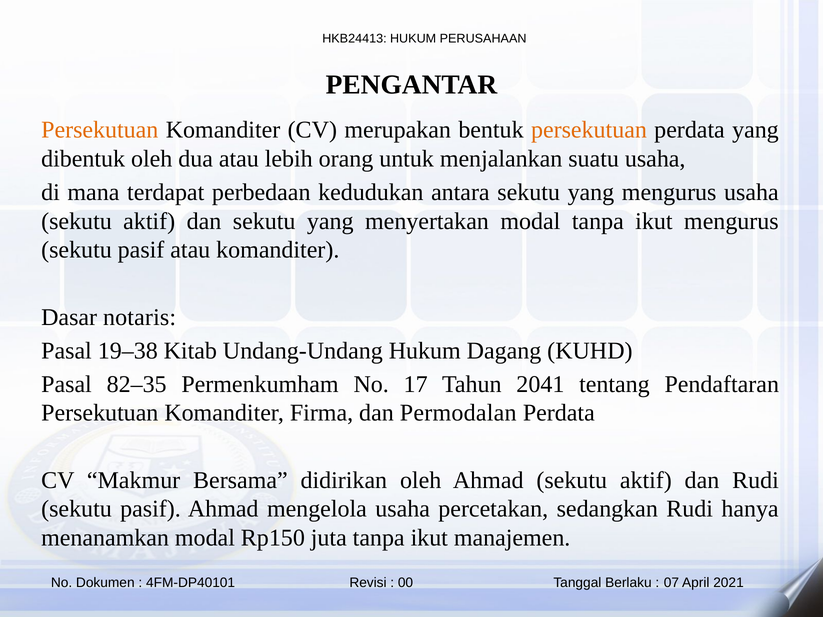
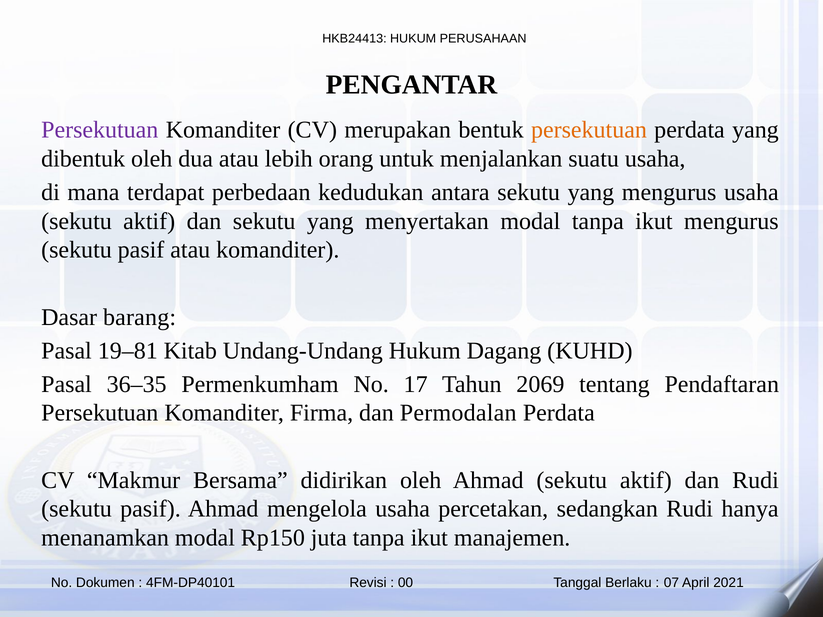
Persekutuan colour: orange -> purple (100, 130)
notaris: notaris -> barang (140, 317)
19–38: 19–38 -> 19–81 (128, 351)
82–35: 82–35 -> 36–35 (137, 384)
2041: 2041 -> 2069 (540, 384)
